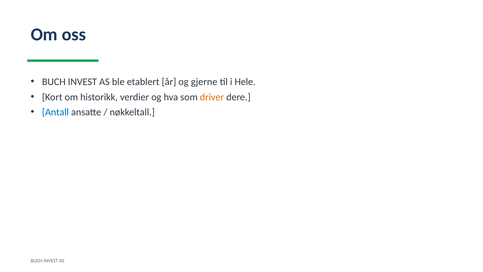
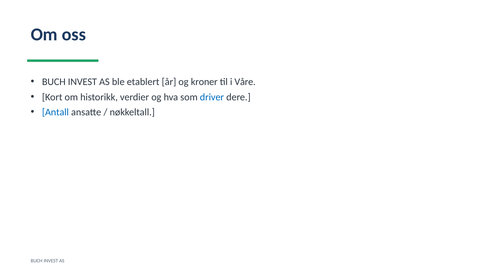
gjerne: gjerne -> kroner (204, 82)
Hele: Hele -> Våre (245, 82)
driver colour: orange -> blue (212, 97)
